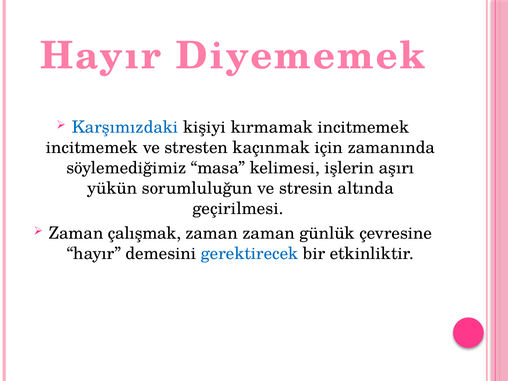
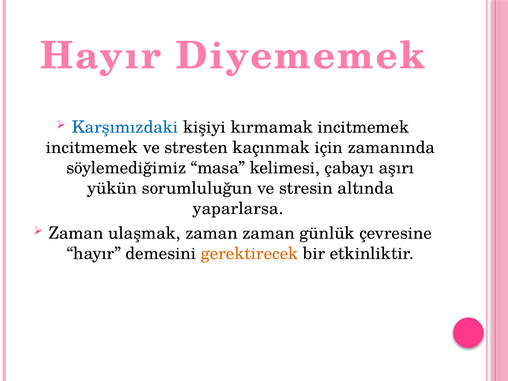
işlerin: işlerin -> çabayı (349, 168)
geçirilmesi: geçirilmesi -> yaparlarsa (238, 209)
çalışmak: çalışmak -> ulaşmak (144, 233)
gerektirecek colour: blue -> orange (250, 253)
